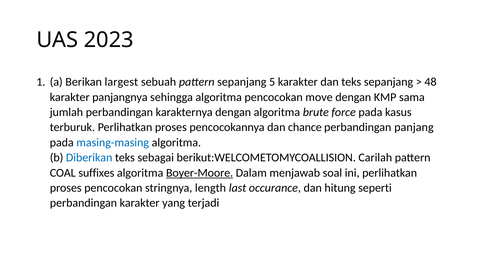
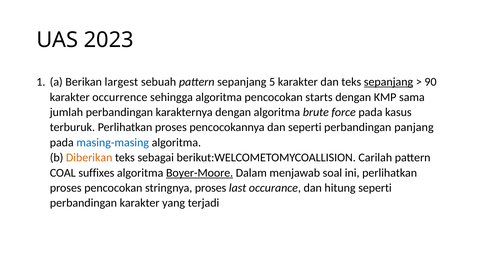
sepanjang underline: none -> present (389, 82)
48: 48 -> 90 (431, 82)
panjangnya: panjangnya -> occurrence (120, 97)
move: move -> starts (319, 97)
dan chance: chance -> seperti (305, 128)
Diberikan colour: blue -> orange (89, 158)
stringnya length: length -> proses (211, 188)
